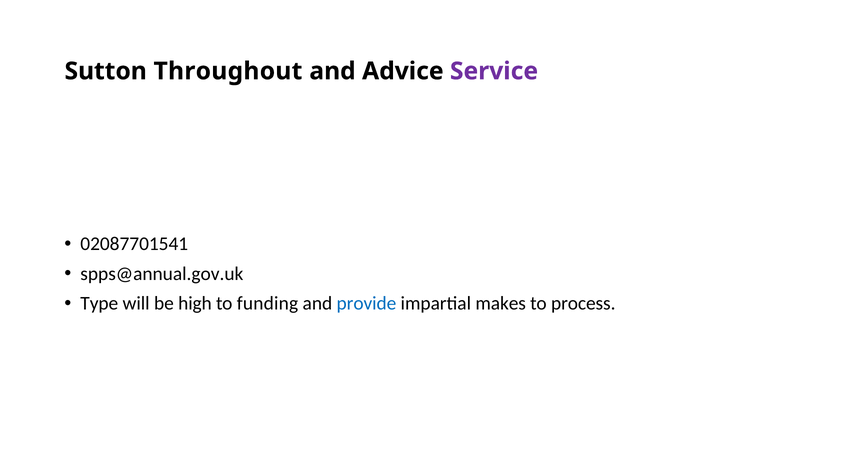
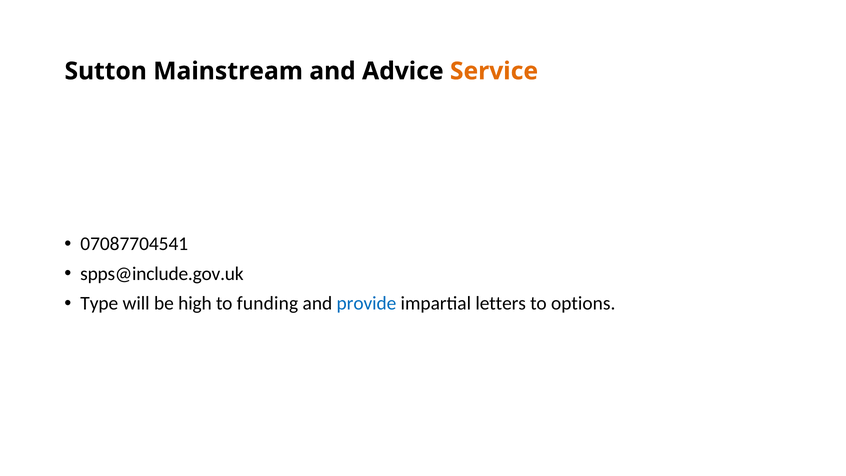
Throughout: Throughout -> Mainstream (228, 71)
Service colour: purple -> orange (494, 71)
02087701541: 02087701541 -> 07087704541 (134, 244)
spps@annual.gov.uk: spps@annual.gov.uk -> spps@include.gov.uk (162, 274)
makes: makes -> letters (501, 303)
process: process -> options (583, 303)
